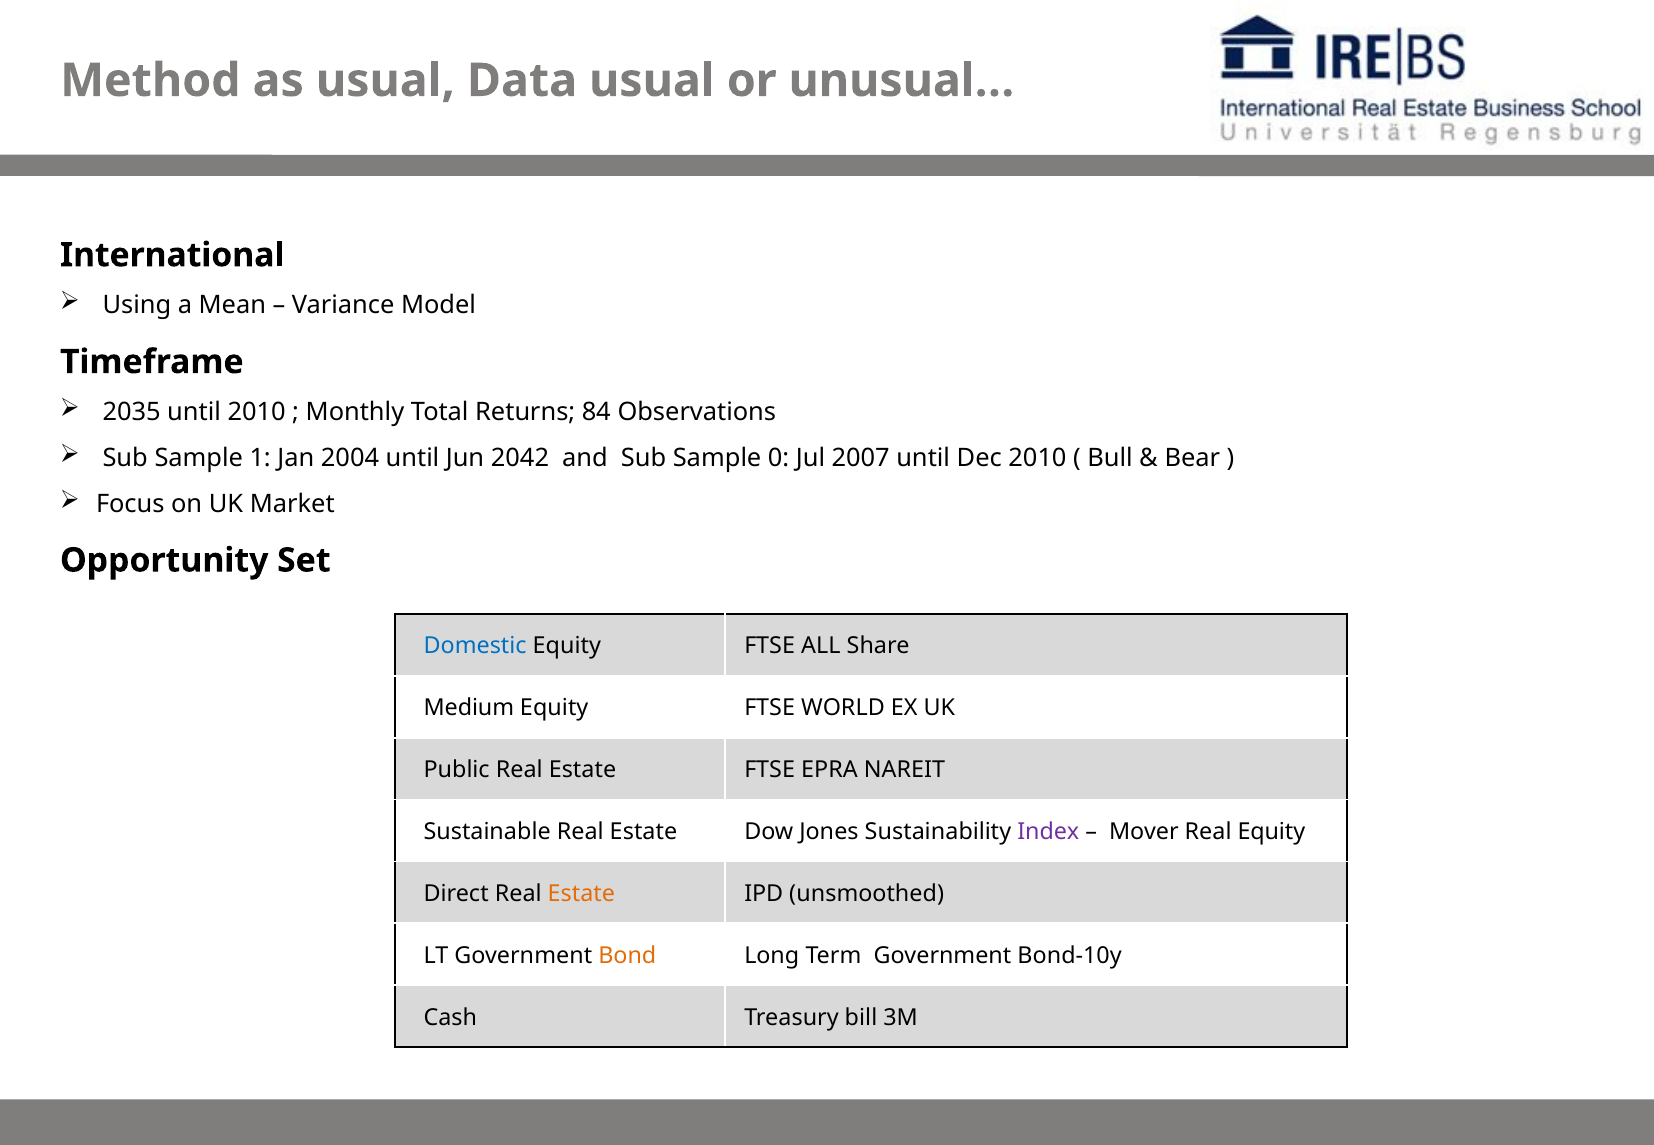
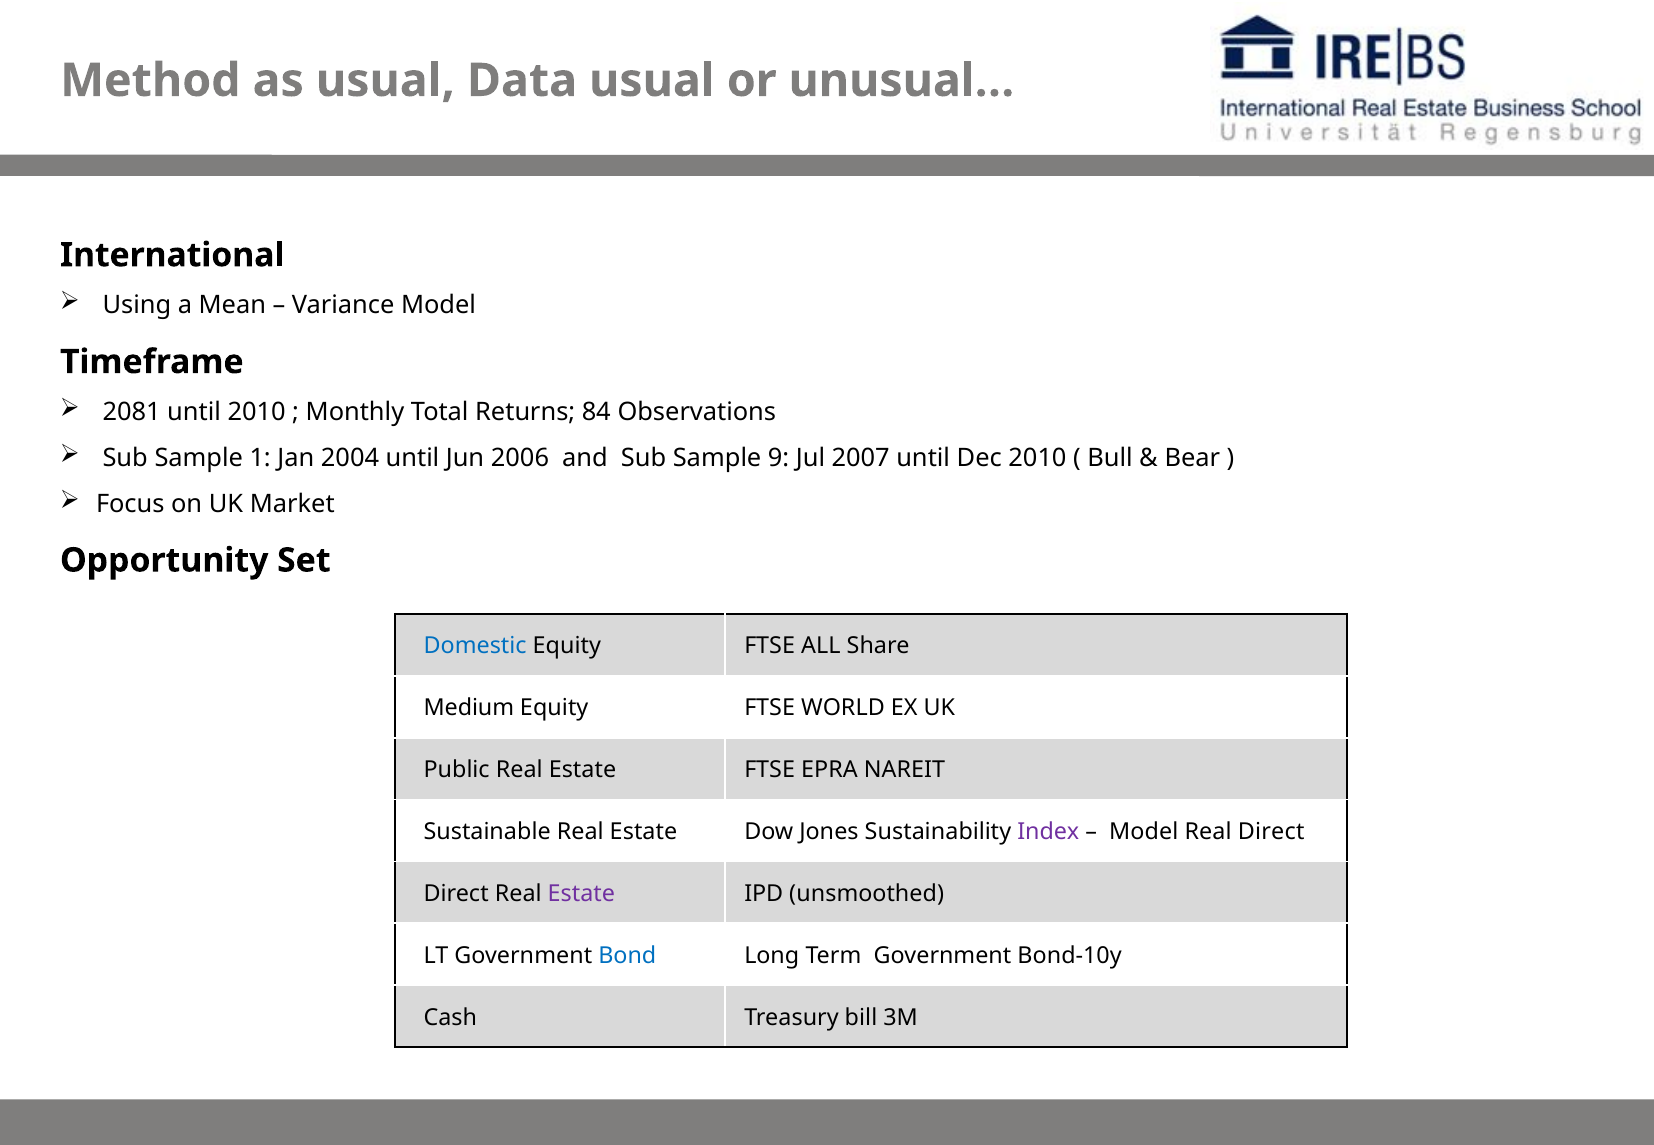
2035: 2035 -> 2081 (132, 412)
2042: 2042 -> 2006 (520, 458)
0: 0 -> 9 (779, 458)
Mover: Mover -> Model (1144, 832)
Real Equity: Equity -> Direct (1271, 832)
Estate colour: orange -> purple (581, 894)
Bond colour: orange -> blue (627, 956)
